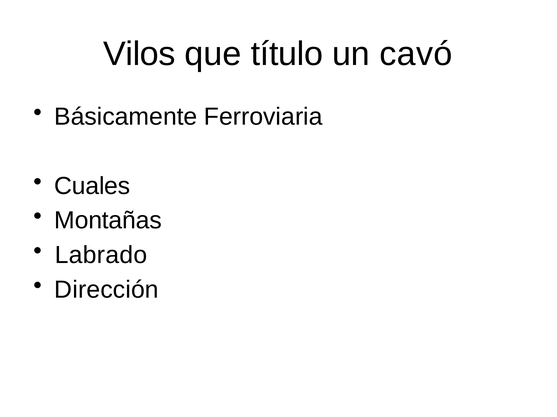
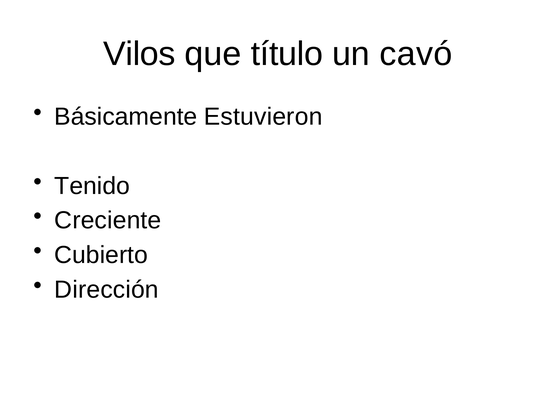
Ferroviaria: Ferroviaria -> Estuvieron (263, 117)
Cuales: Cuales -> Tenido (92, 186)
Montañas: Montañas -> Creciente (108, 221)
Labrado: Labrado -> Cubierto (101, 256)
